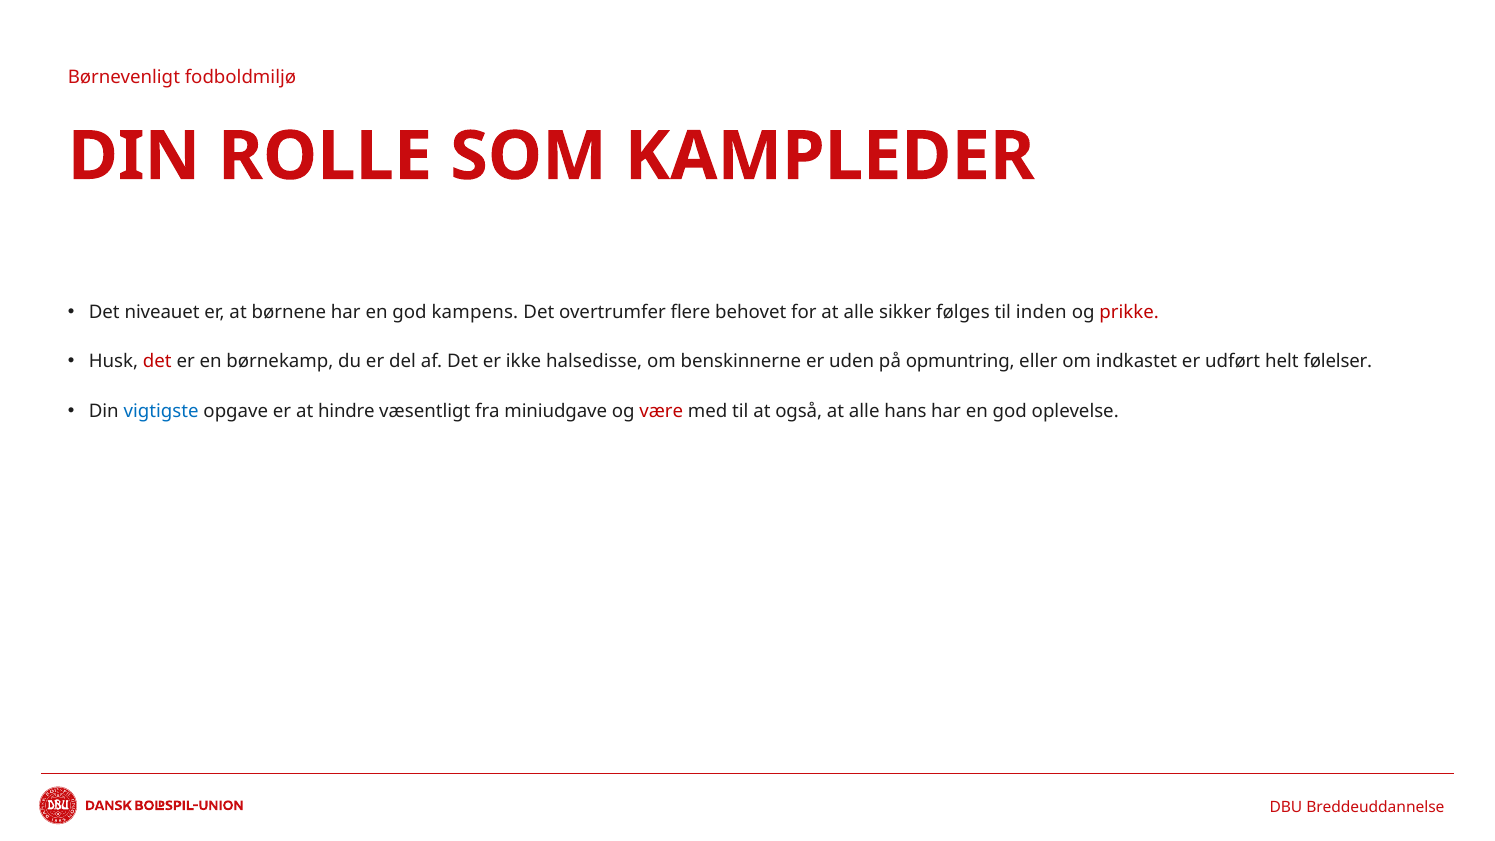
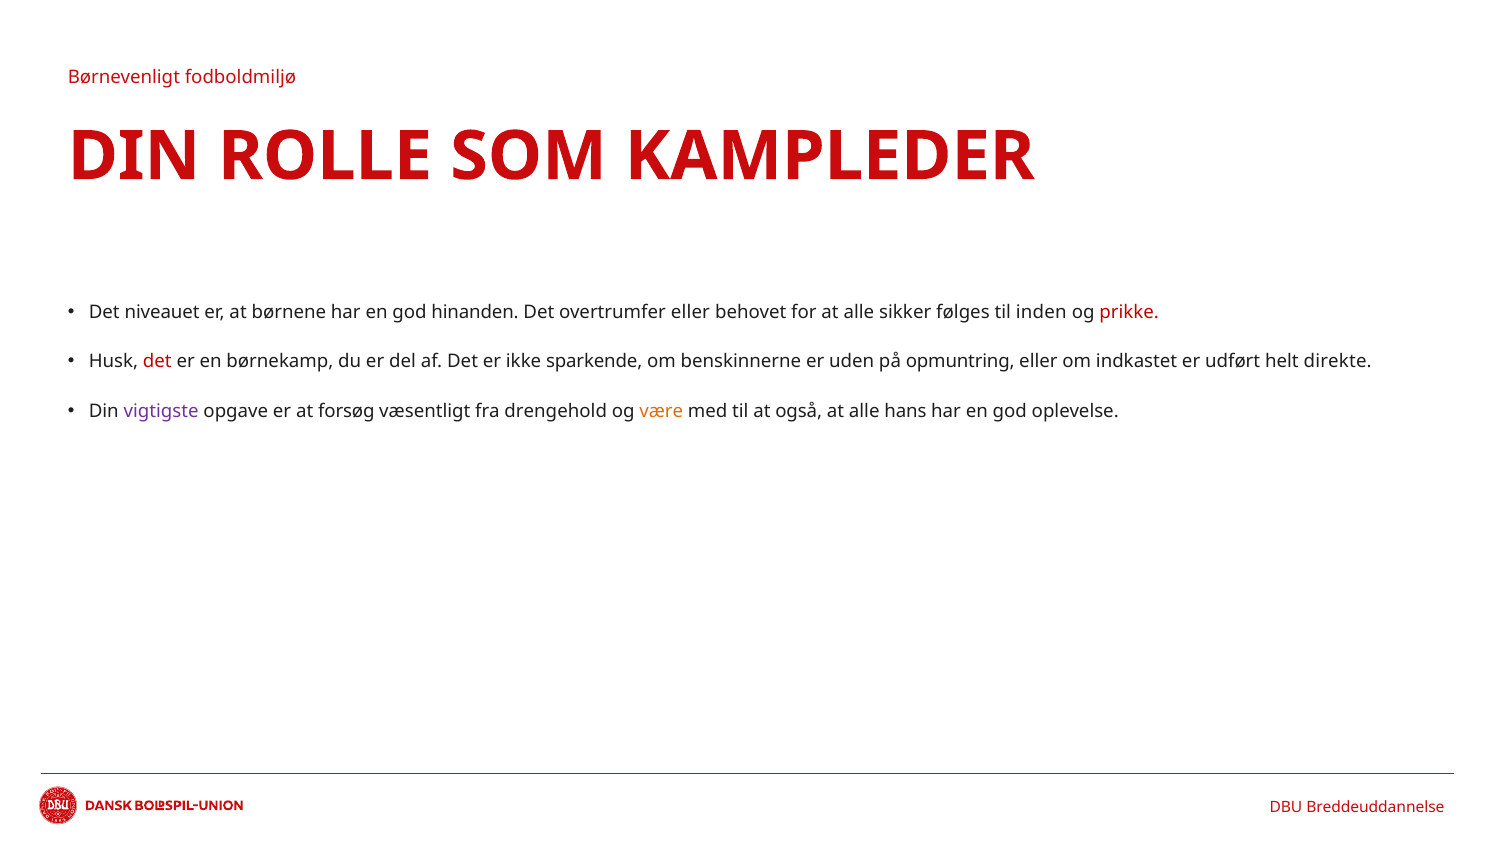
kampens: kampens -> hinanden (475, 312)
overtrumfer flere: flere -> eller (690, 312)
halsedisse: halsedisse -> sparkende (594, 362)
følelser: følelser -> direkte (1338, 362)
vigtigste colour: blue -> purple (161, 411)
hindre: hindre -> forsøg (346, 411)
miniudgave: miniudgave -> drengehold (556, 411)
være colour: red -> orange (661, 411)
